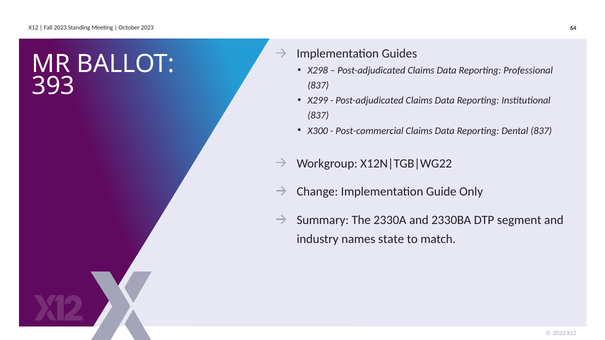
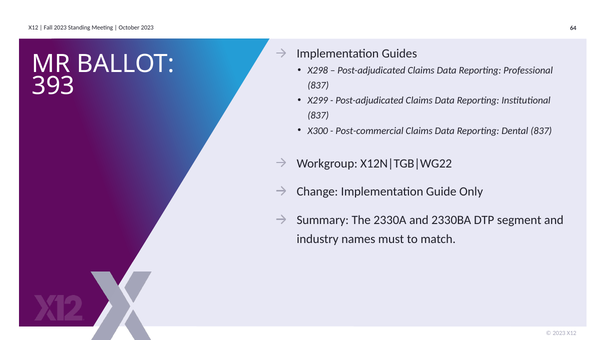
state: state -> must (391, 239)
